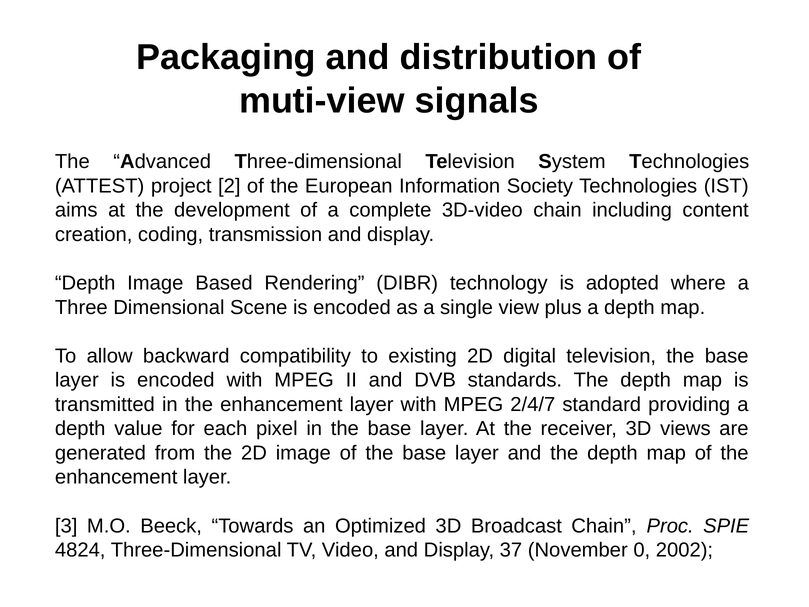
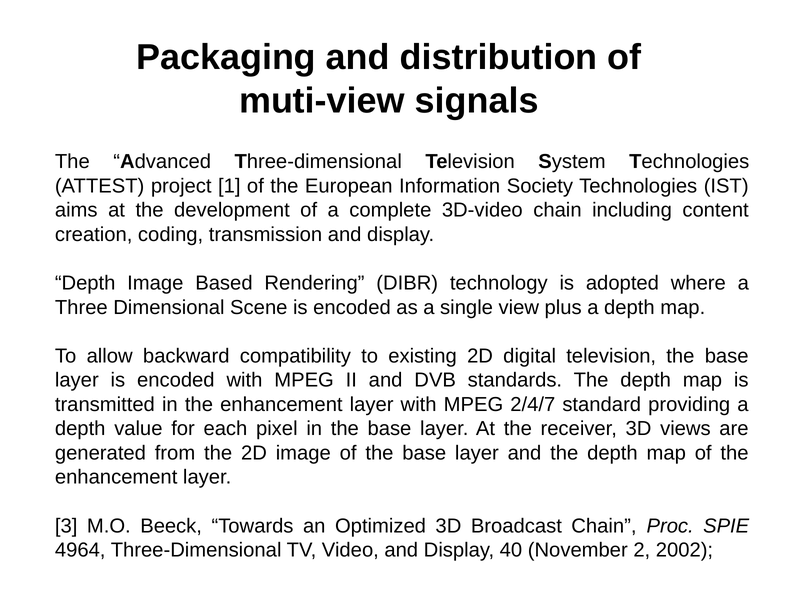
2: 2 -> 1 (229, 186)
4824: 4824 -> 4964 (80, 550)
37: 37 -> 40 (511, 550)
0: 0 -> 2 (642, 550)
